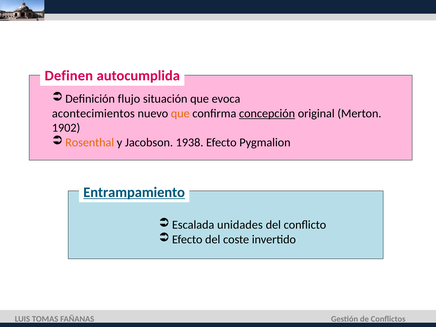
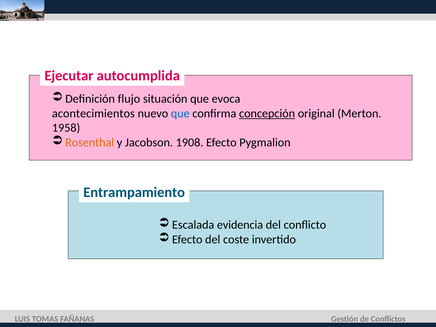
Definen: Definen -> Ejecutar (69, 76)
que colour: orange -> blue (180, 113)
1902: 1902 -> 1958 (66, 128)
1938: 1938 -> 1908 (190, 142)
Entrampamiento underline: present -> none (134, 192)
unidades: unidades -> evidencia (240, 225)
